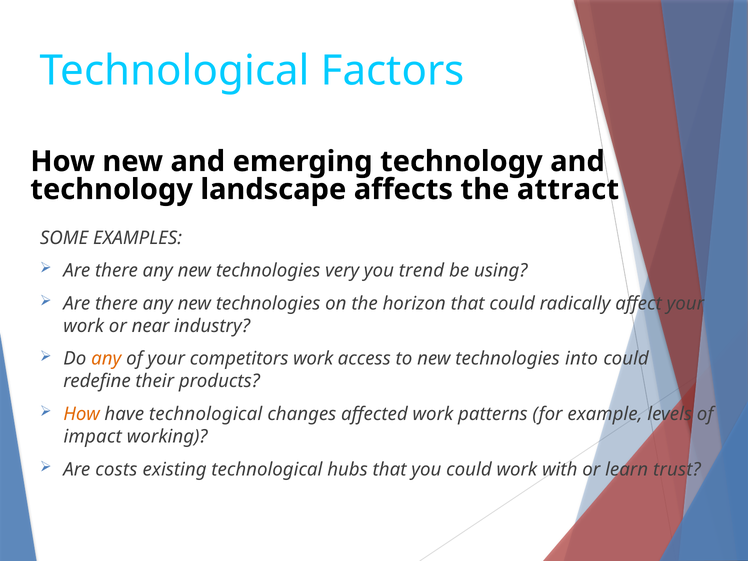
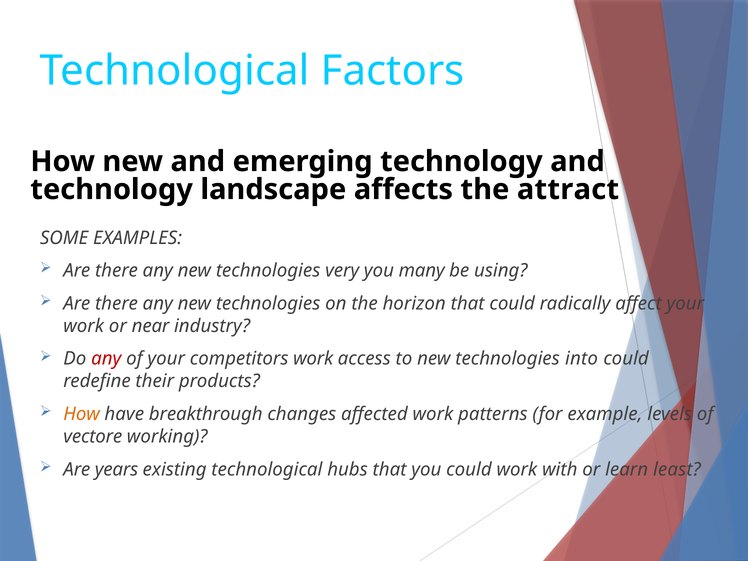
trend: trend -> many (422, 271)
any colour: orange -> red (106, 359)
have technological: technological -> breakthrough (206, 414)
impact: impact -> vectore (93, 437)
costs: costs -> years (117, 469)
trust: trust -> least (677, 469)
